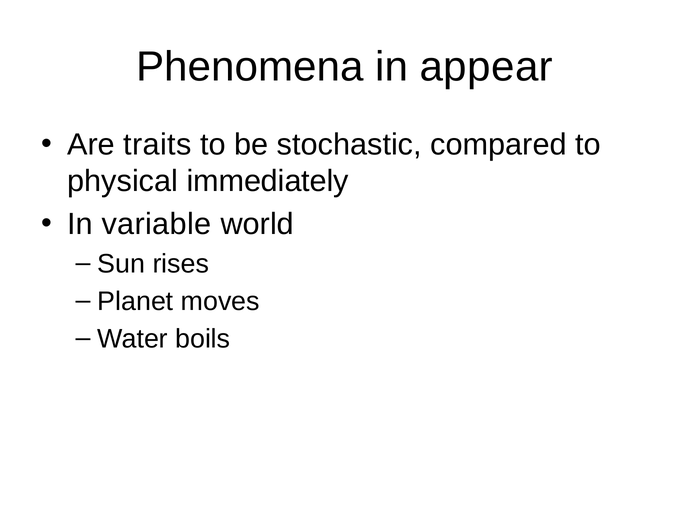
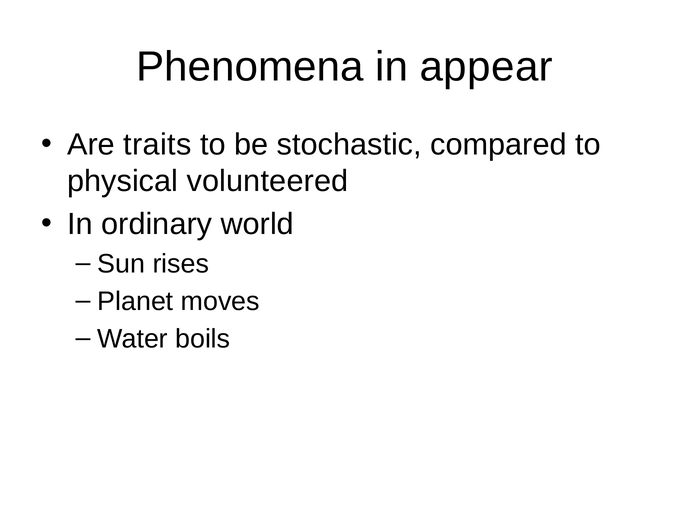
immediately: immediately -> volunteered (268, 182)
variable: variable -> ordinary (157, 225)
